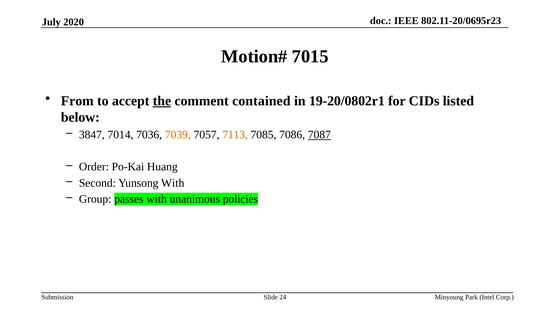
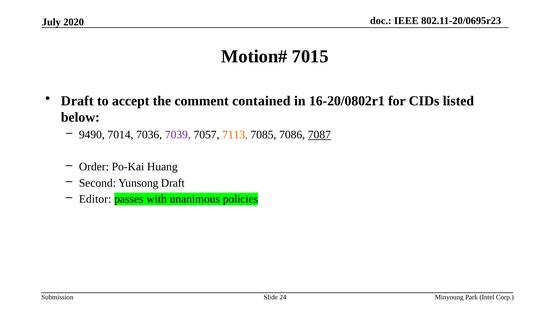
From: From -> Draft (77, 101)
the underline: present -> none (162, 101)
19-20/0802r1: 19-20/0802r1 -> 16-20/0802r1 (347, 101)
3847: 3847 -> 9490 (92, 134)
7039 colour: orange -> purple (178, 134)
Yunsong With: With -> Draft (173, 183)
Group: Group -> Editor (95, 199)
